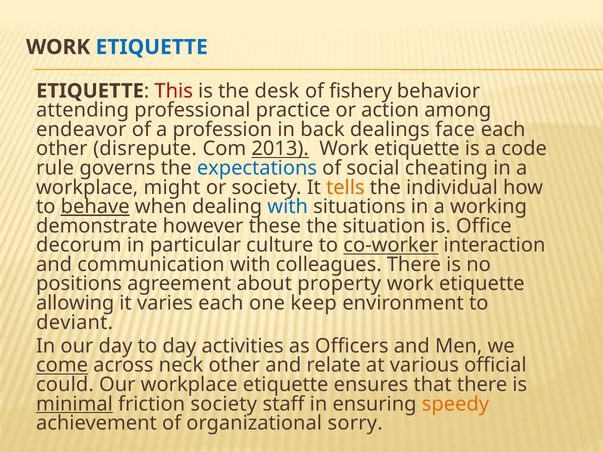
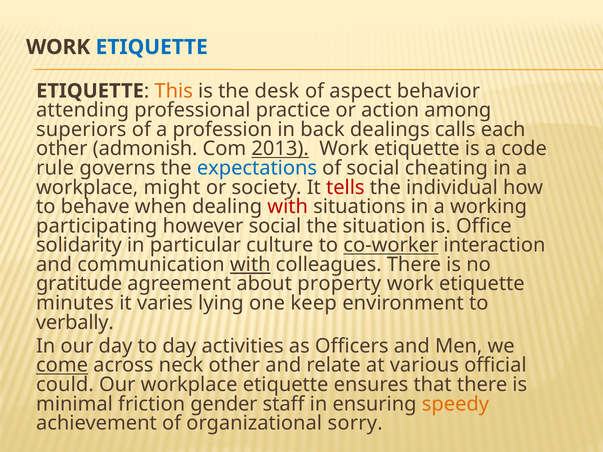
This colour: red -> orange (174, 91)
fishery: fishery -> aspect (360, 91)
endeavor: endeavor -> superiors (81, 130)
face: face -> calls (455, 130)
disrepute: disrepute -> admonish (145, 149)
tells colour: orange -> red (345, 188)
behave underline: present -> none (95, 207)
with colour: blue -> red (288, 207)
demonstrate: demonstrate -> participating (97, 226)
however these: these -> social (275, 226)
decorum: decorum -> solidarity (79, 245)
with underline: none -> present (250, 265)
positions: positions -> gratitude (79, 284)
allowing: allowing -> minutes (75, 303)
varies each: each -> lying (221, 303)
deviant: deviant -> verbally (75, 323)
minimal underline: present -> none (74, 404)
friction society: society -> gender (224, 404)
